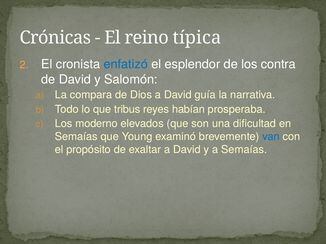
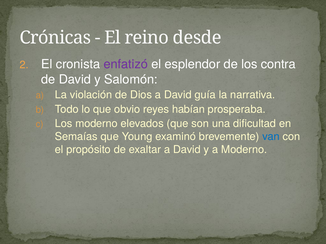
típica: típica -> desde (197, 38)
enfatizó colour: blue -> purple (126, 64)
compara: compara -> violación (91, 95)
tribus: tribus -> obvio (127, 109)
a Semaías: Semaías -> Moderno (244, 150)
